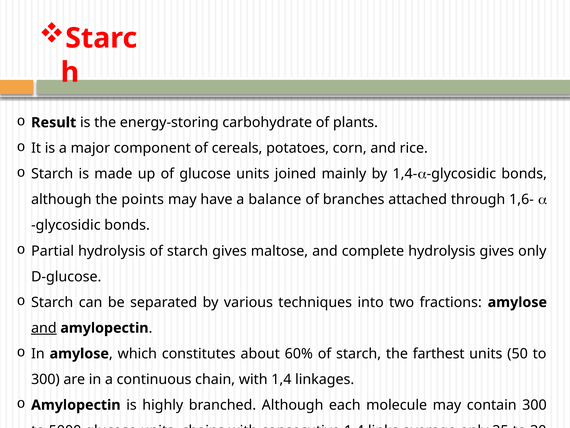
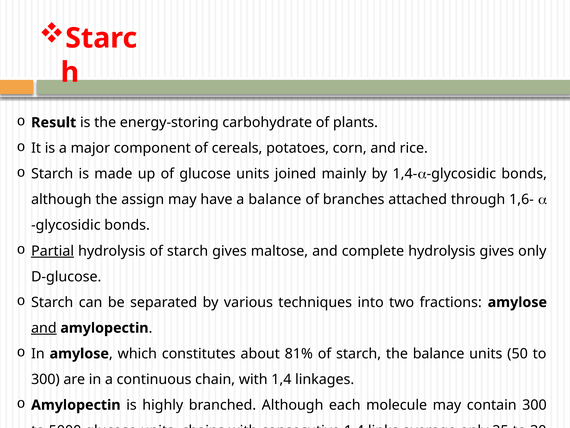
the points: points -> assign (143, 199)
Partial underline: none -> present (53, 251)
60%: 60% -> 81% (299, 353)
the farthest: farthest -> balance (439, 353)
